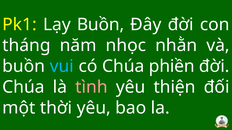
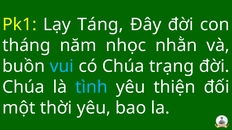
Lạy Buồn: Buồn -> Táng (100, 25)
phiền: phiền -> trạng (172, 66)
tình colour: pink -> light blue (91, 87)
